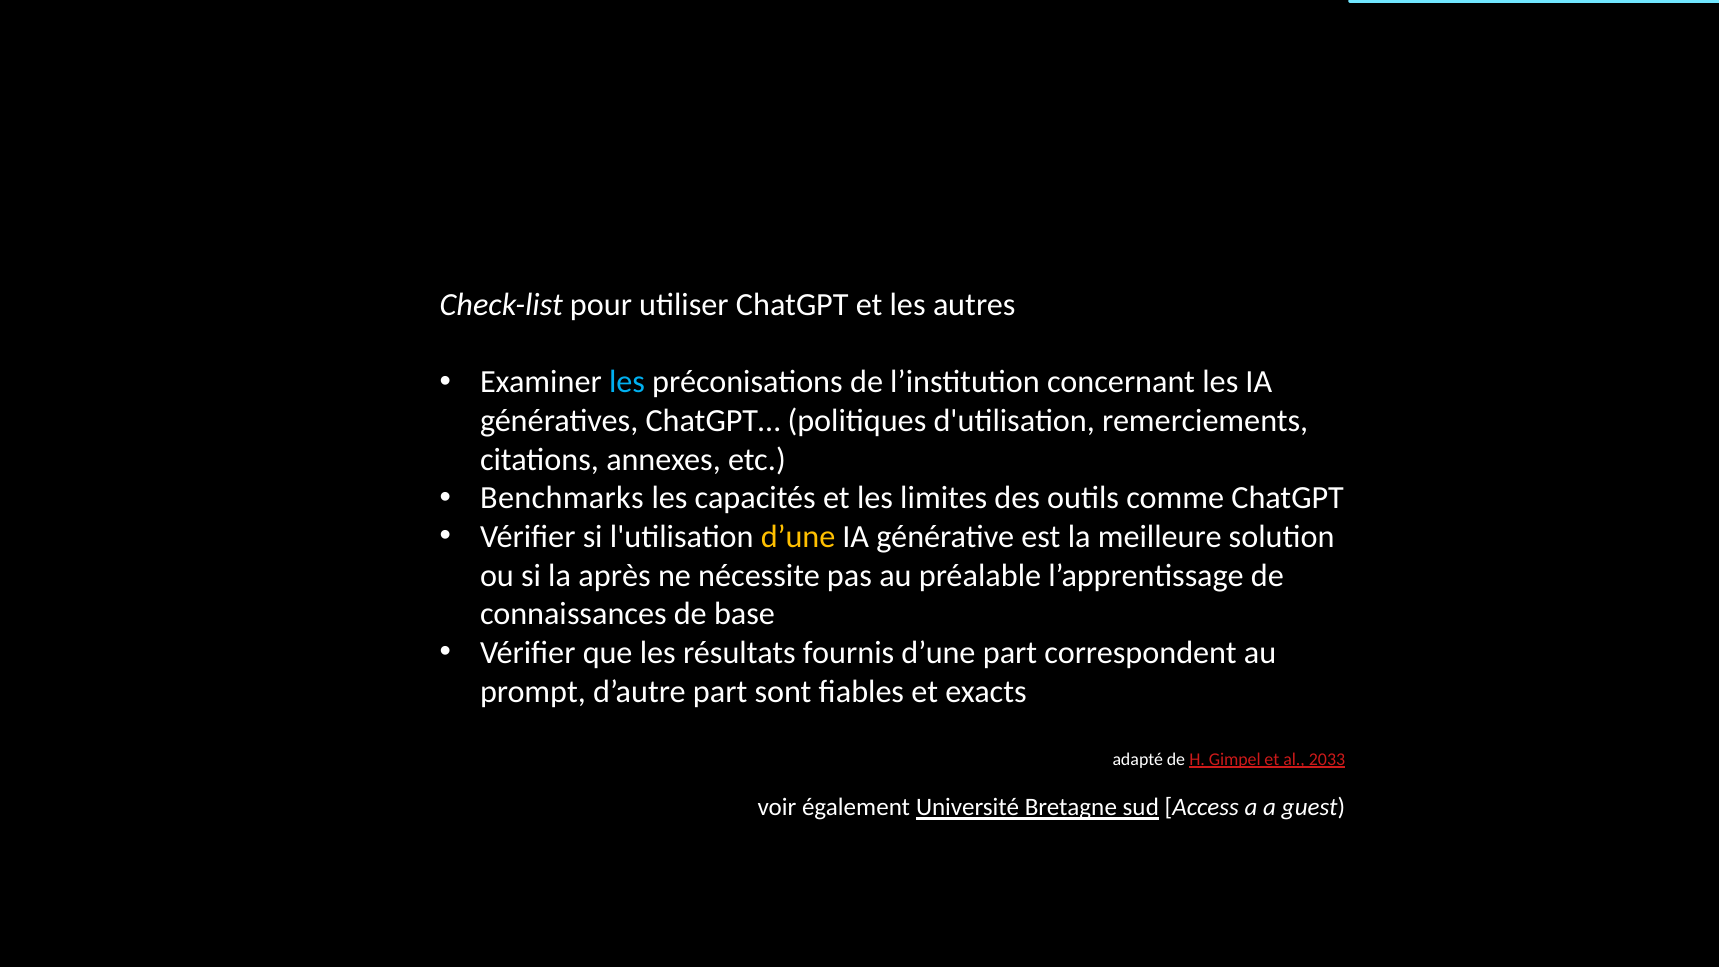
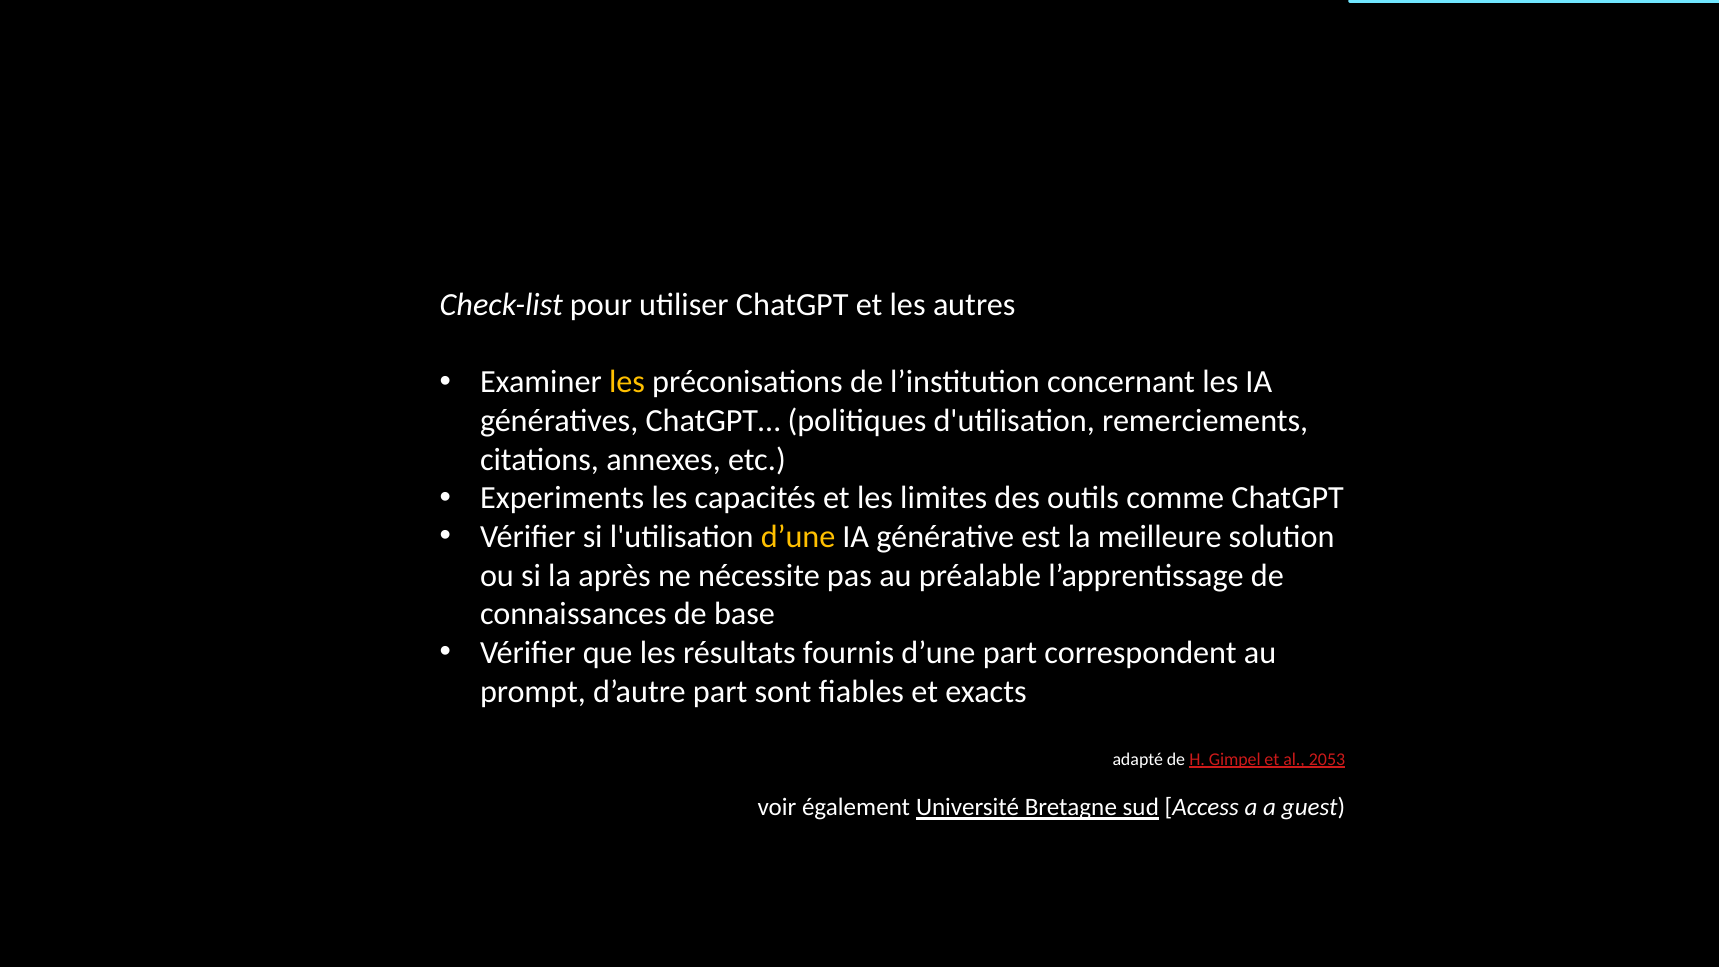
les colour: light blue -> yellow (627, 382)
Benchmarks: Benchmarks -> Experiments (562, 498)
2033: 2033 -> 2053 (1327, 759)
